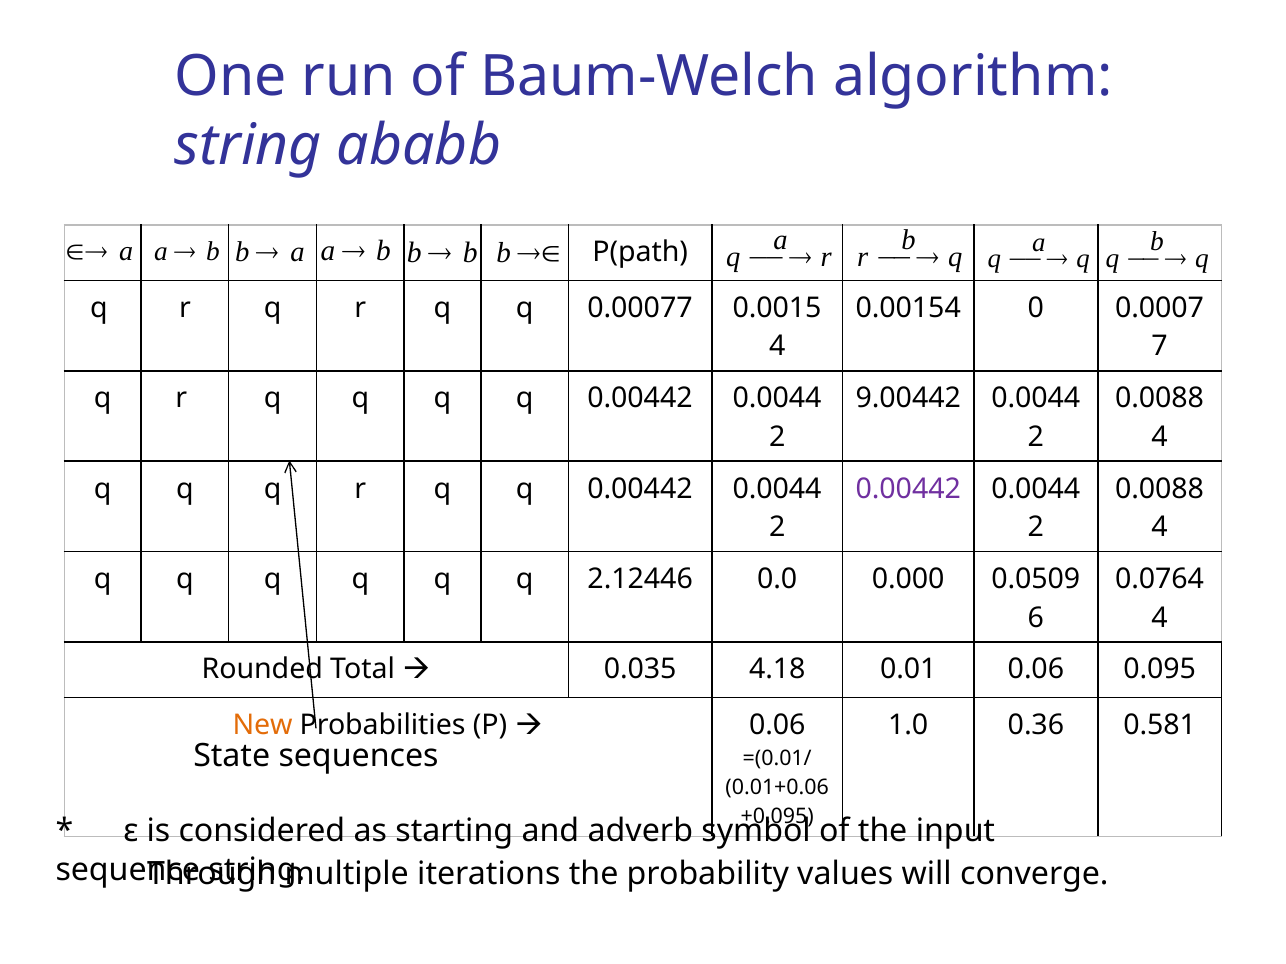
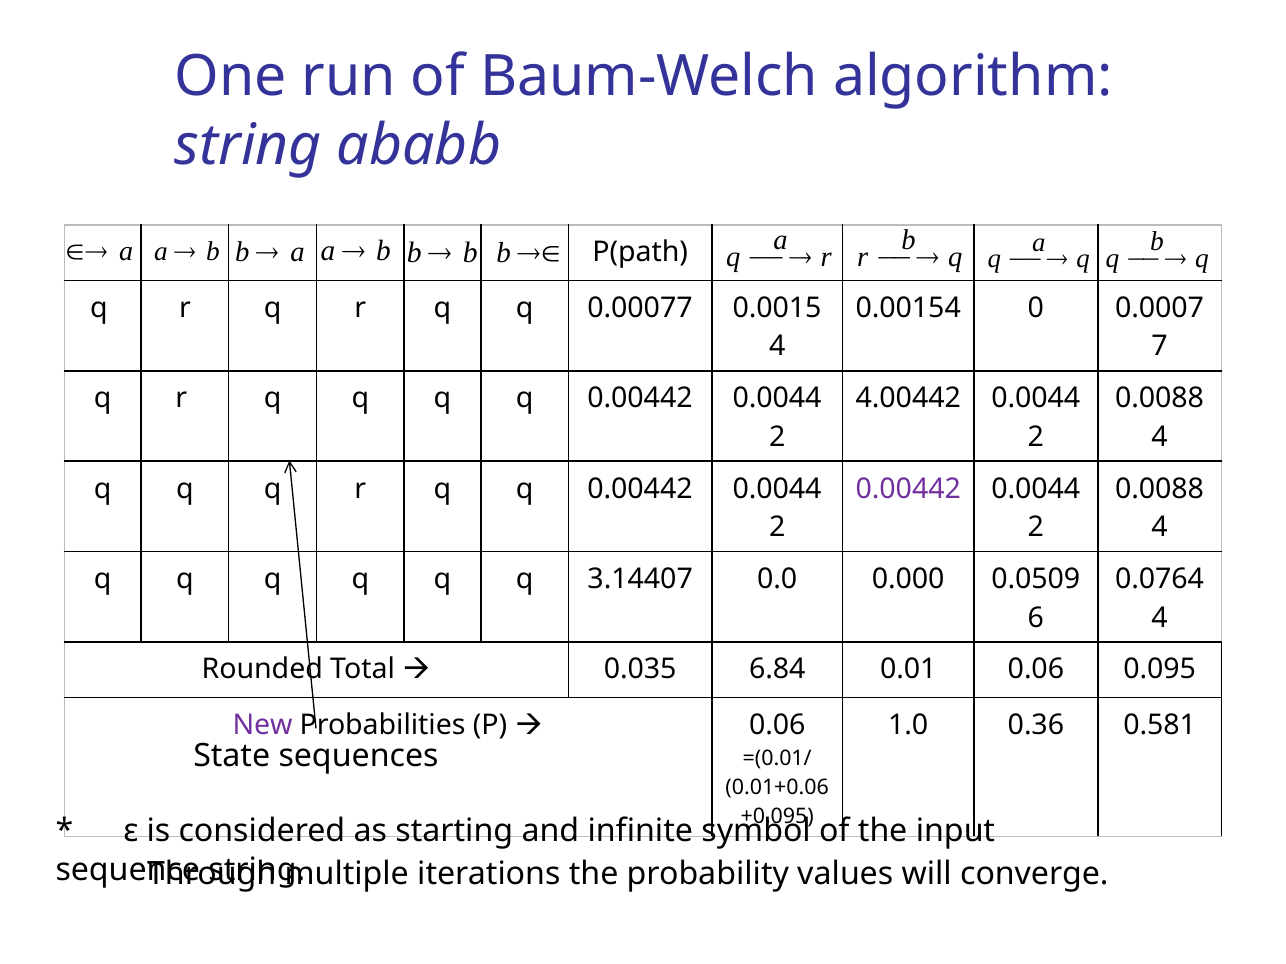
9.00442: 9.00442 -> 4.00442 (908, 398)
2.12446: 2.12446 -> 3.14407 (640, 579)
4.18: 4.18 -> 6.84 (777, 670)
New colour: orange -> purple (263, 725)
adverb: adverb -> infinite (640, 832)
